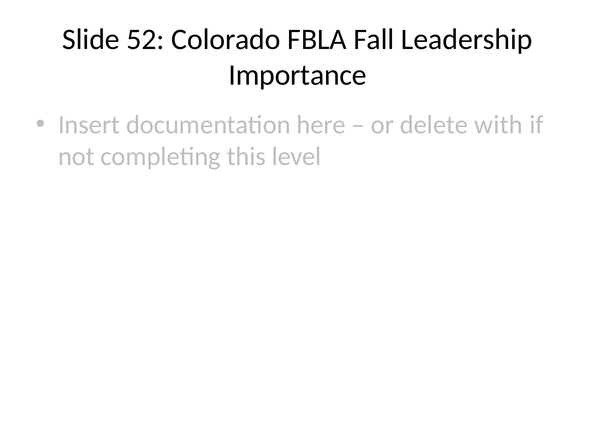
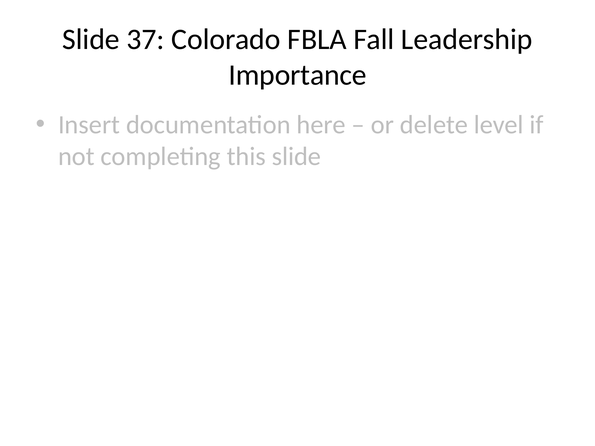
52: 52 -> 37 (146, 39)
with: with -> level (499, 125)
this level: level -> slide (296, 157)
